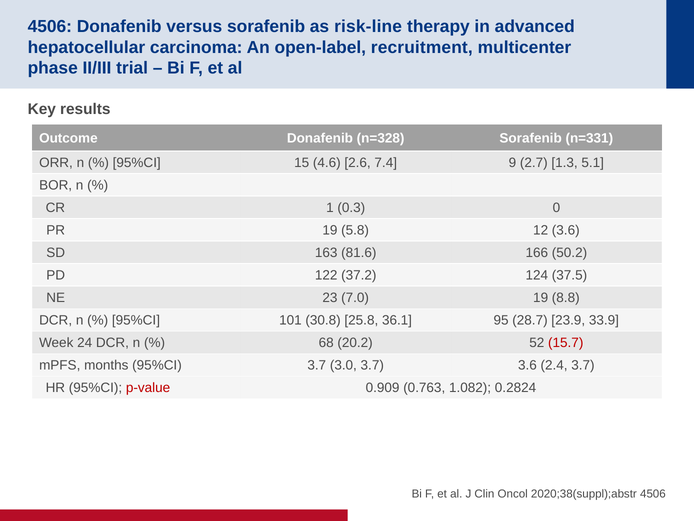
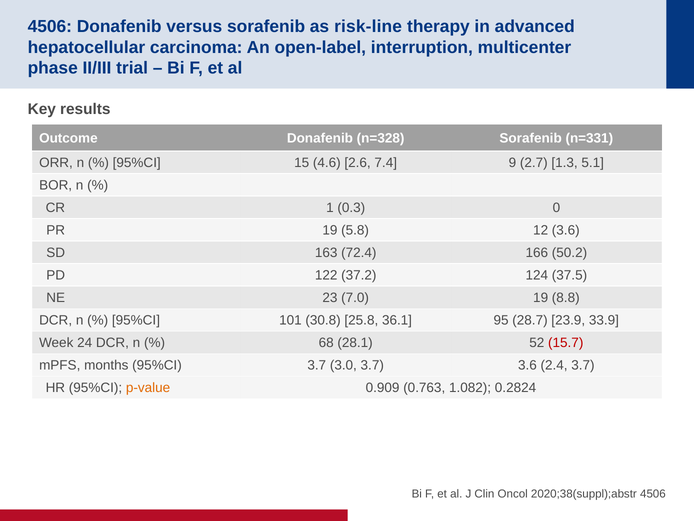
recruitment: recruitment -> interruption (422, 47)
81.6: 81.6 -> 72.4 (359, 252)
20.2: 20.2 -> 28.1 (355, 342)
p-value colour: red -> orange (148, 387)
